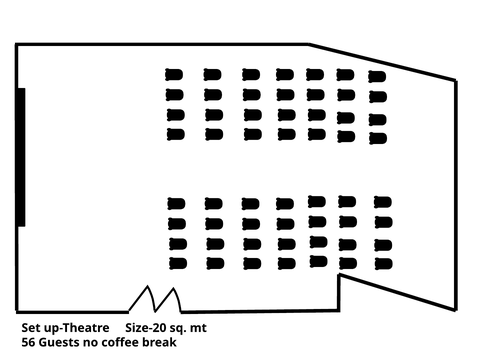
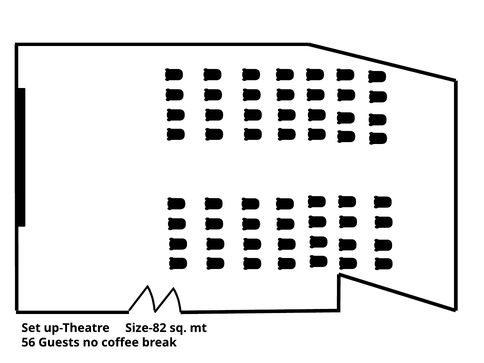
Size-20: Size-20 -> Size-82 (146, 328)
